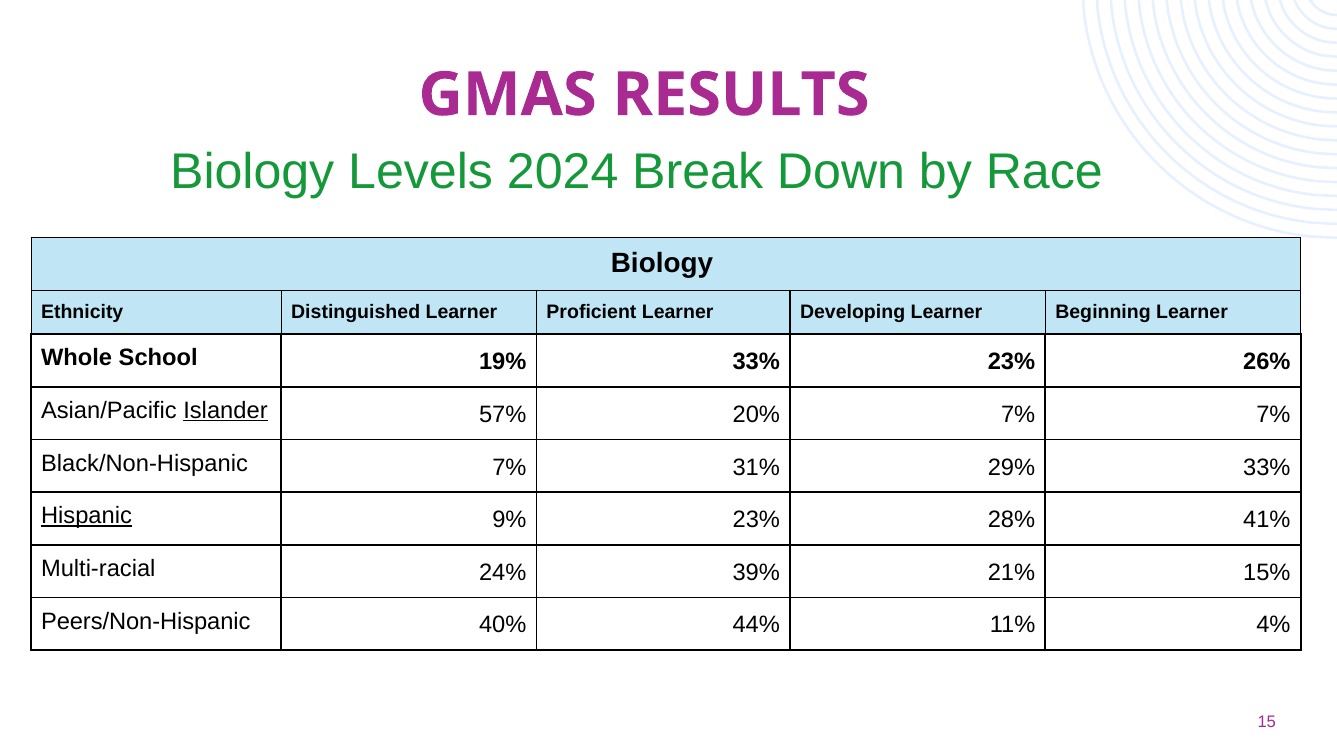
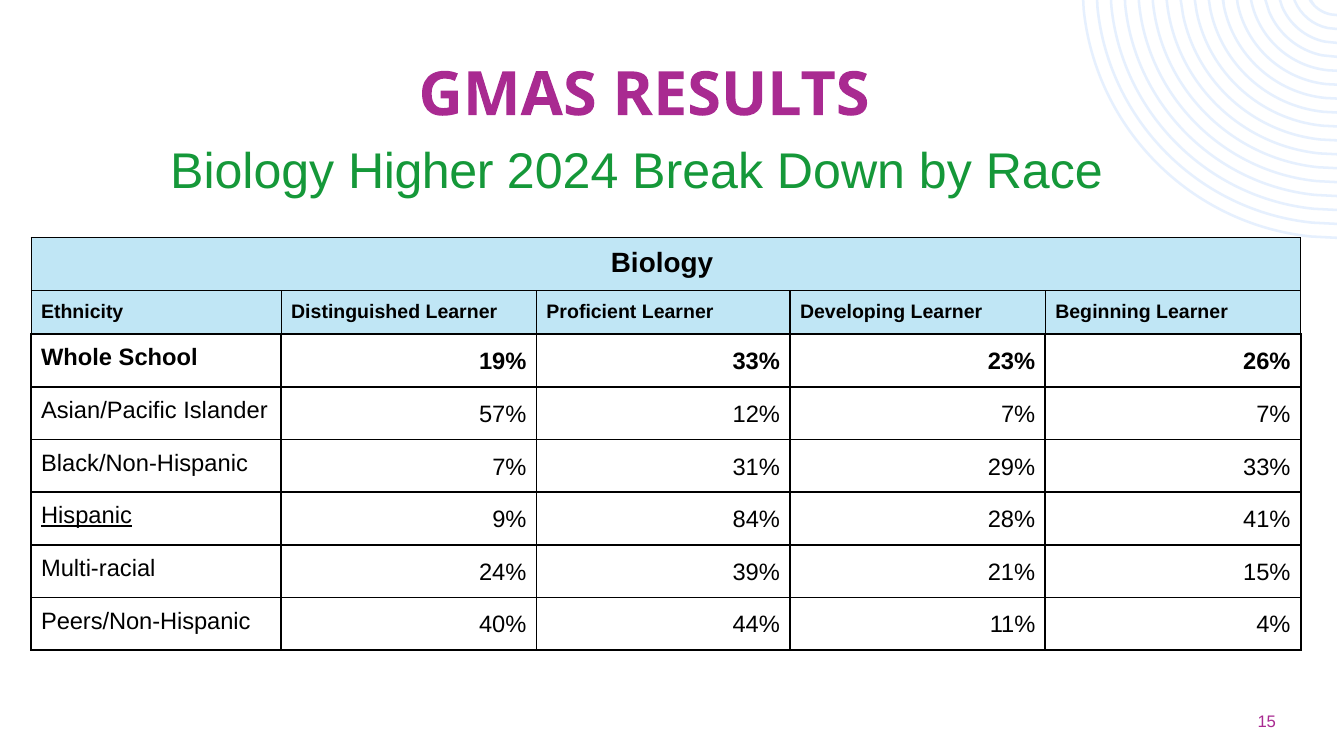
Levels: Levels -> Higher (421, 172)
Islander underline: present -> none (225, 411)
20%: 20% -> 12% (756, 415)
9% 23%: 23% -> 84% (756, 520)
